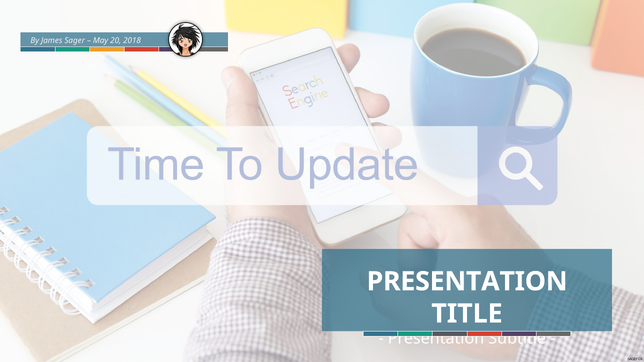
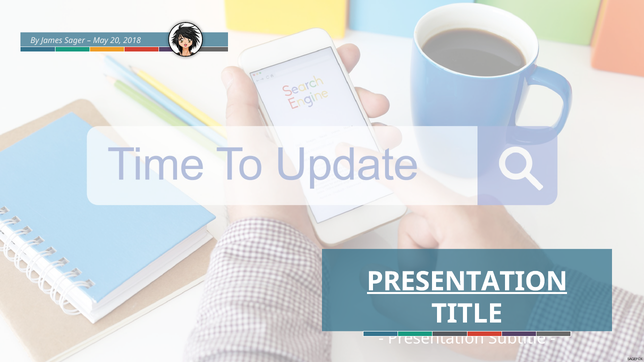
PRESENTATION underline: none -> present (467, 282)
